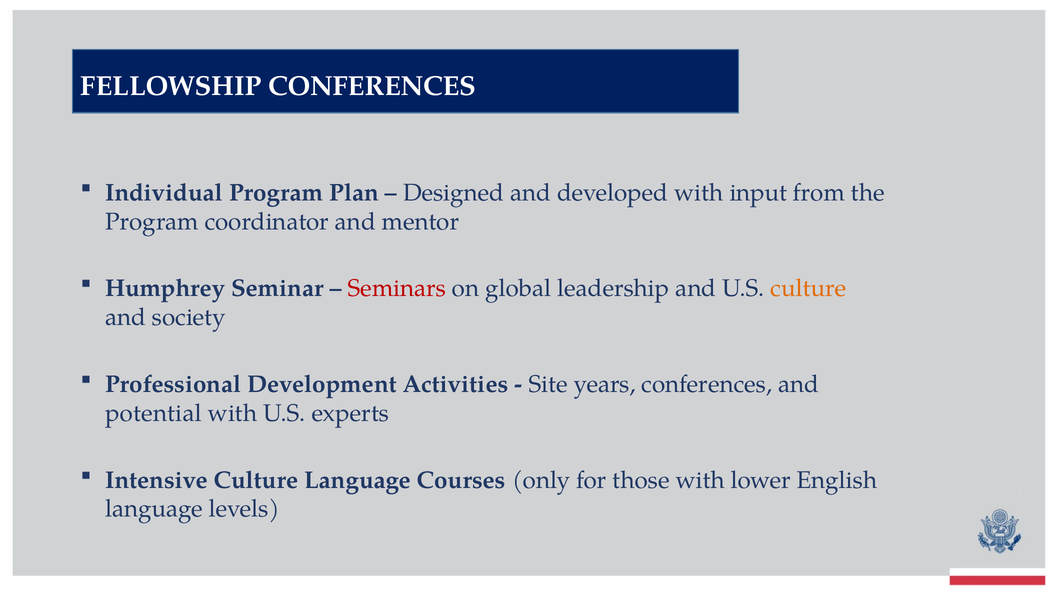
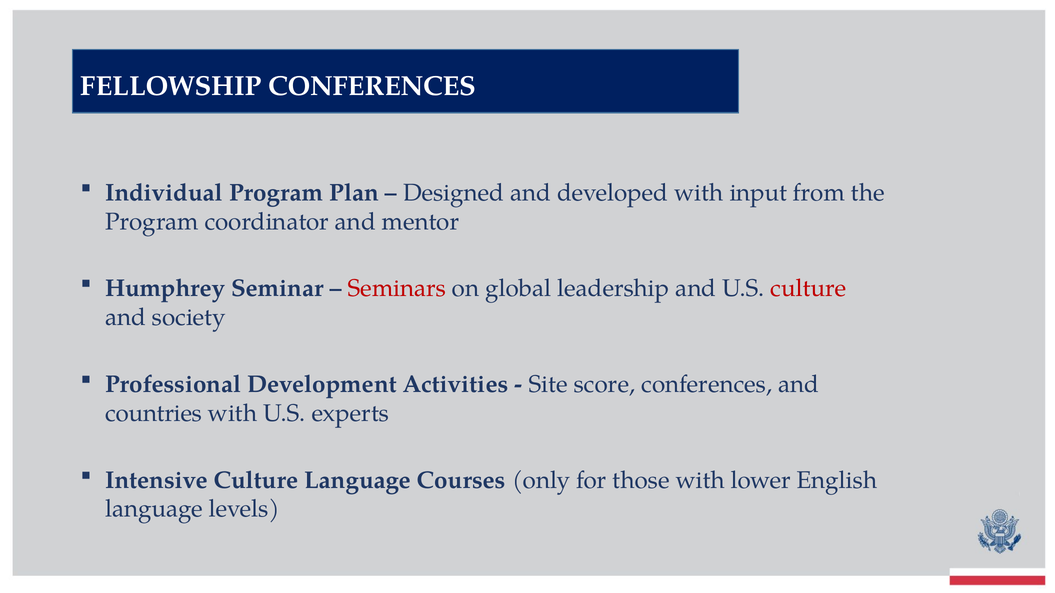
culture colour: orange -> red (808, 289)
years: years -> score (604, 385)
potential: potential -> countries (154, 414)
